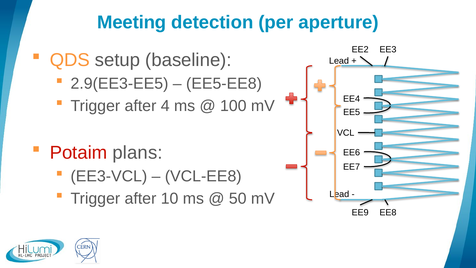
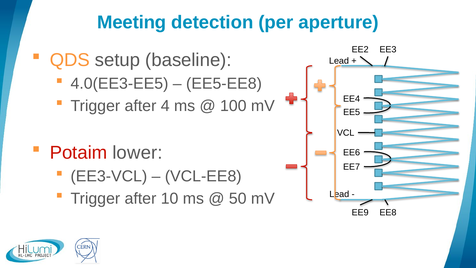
2.9(EE3-EE5: 2.9(EE3-EE5 -> 4.0(EE3-EE5 (119, 84)
plans: plans -> lower (137, 153)
